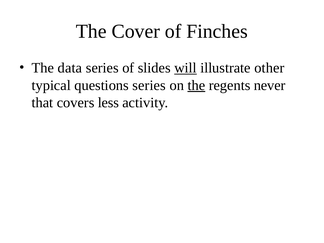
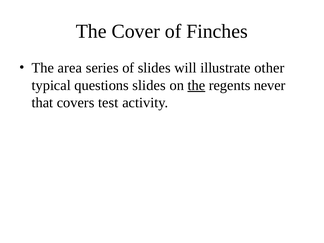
data: data -> area (70, 68)
will underline: present -> none (185, 68)
questions series: series -> slides (149, 85)
less: less -> test (108, 103)
